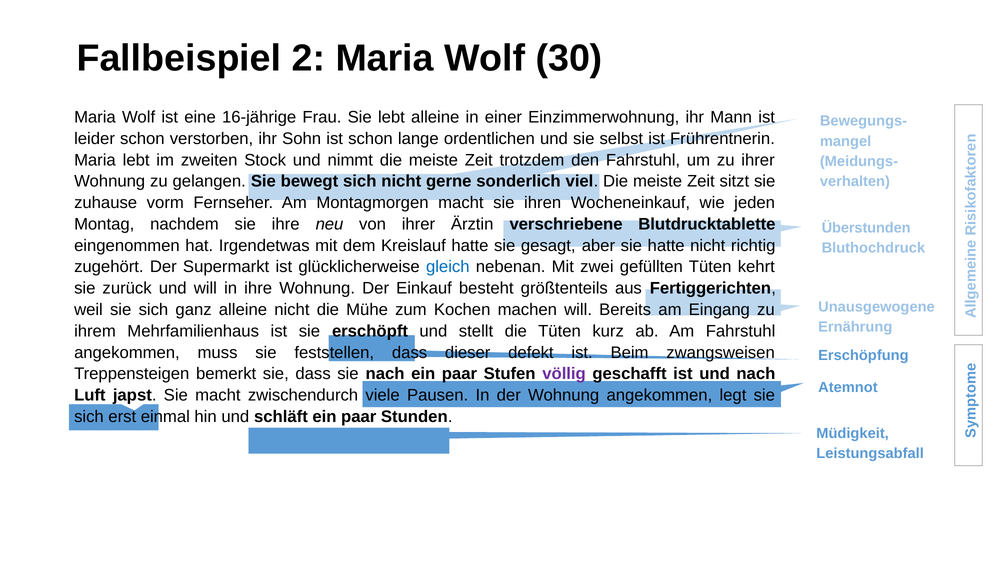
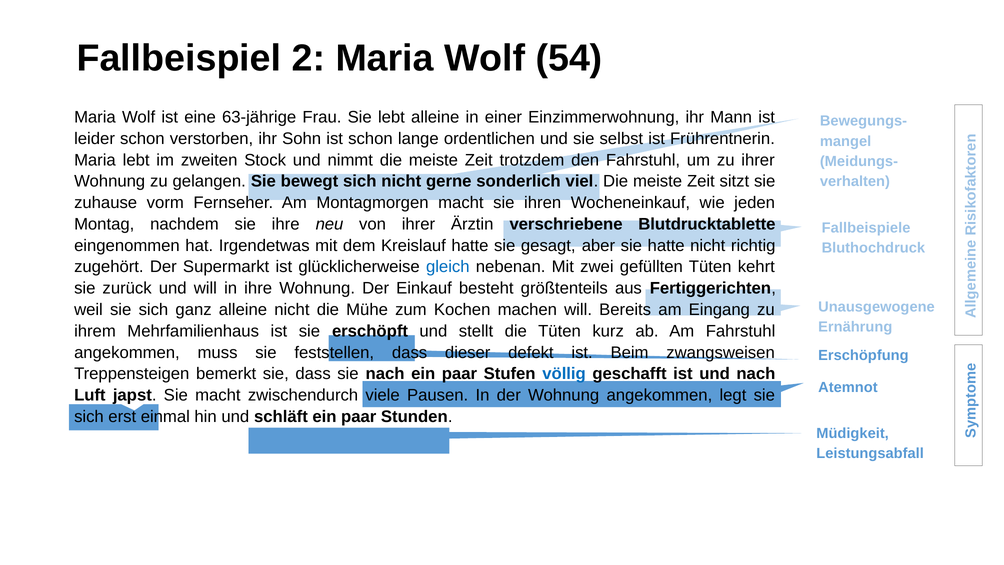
30: 30 -> 54 (569, 58)
16-jährige: 16-jährige -> 63-jährige (259, 117)
Überstunden: Überstunden -> Fallbeispiele (866, 228)
völlig colour: purple -> blue (564, 374)
